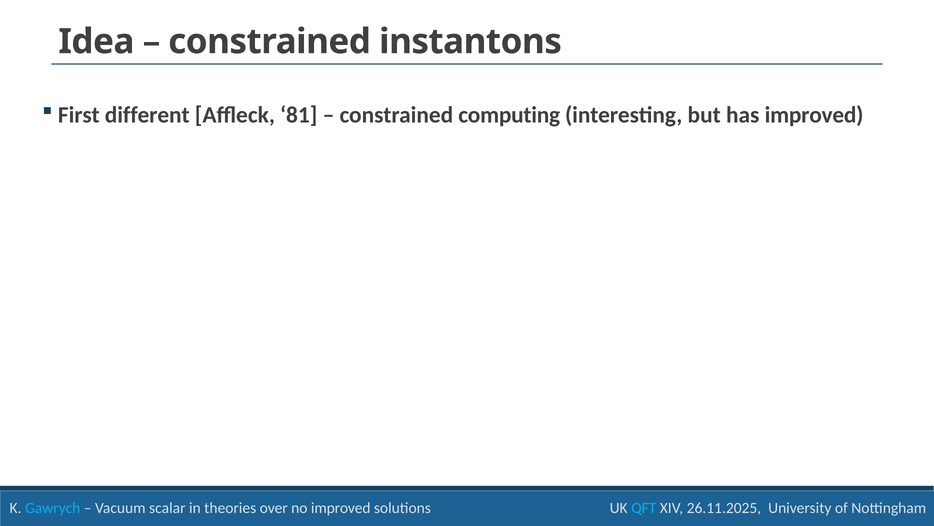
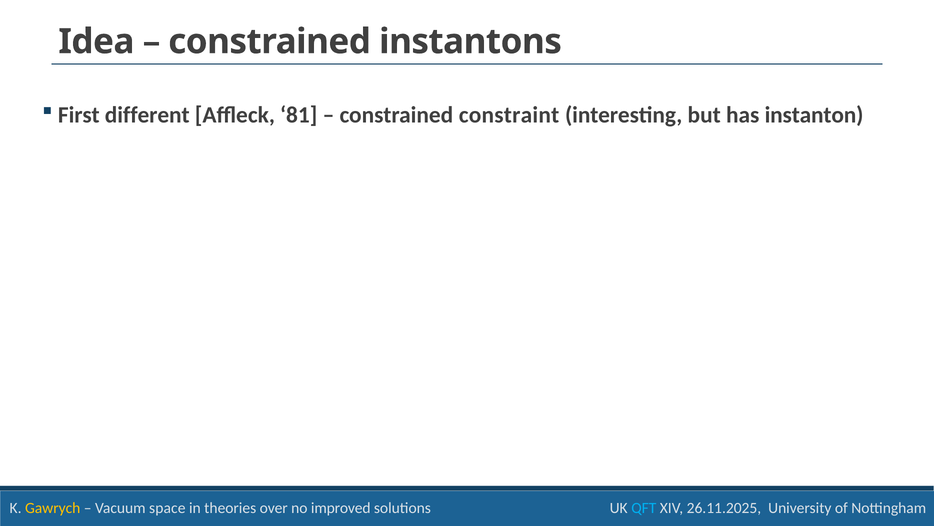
computing: computing -> constraint (509, 115)
has improved: improved -> instanton (814, 115)
Gawrych colour: light blue -> yellow (53, 507)
scalar: scalar -> space (167, 507)
